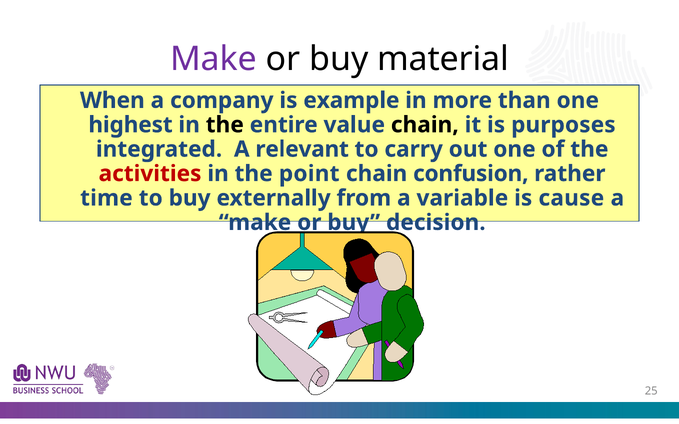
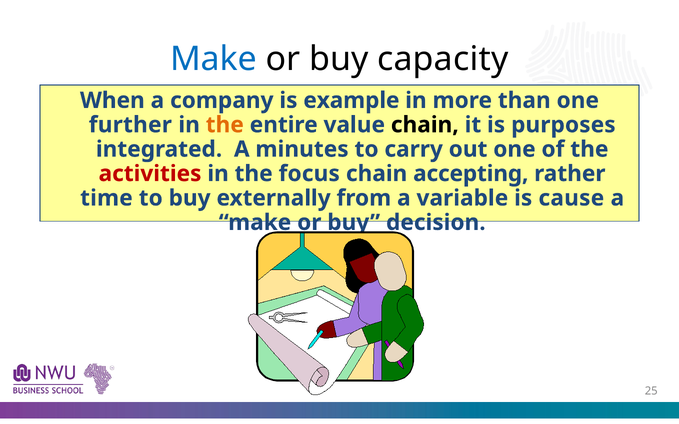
Make colour: purple -> blue (214, 59)
material: material -> capacity (443, 59)
highest: highest -> further (130, 125)
the colour: black -> orange (225, 125)
relevant: relevant -> minutes (302, 149)
point: point -> focus (309, 174)
confusion: confusion -> accepting (471, 174)
